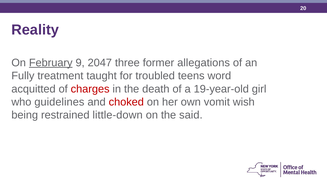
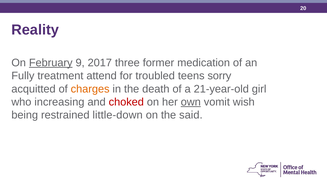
2047: 2047 -> 2017 (100, 63)
allegations: allegations -> medication (204, 63)
taught: taught -> attend (102, 76)
word: word -> sorry (219, 76)
charges colour: red -> orange (90, 89)
19-year-old: 19-year-old -> 21-year-old (221, 89)
guidelines: guidelines -> increasing (59, 102)
own underline: none -> present (191, 102)
